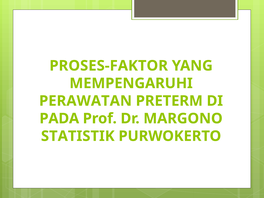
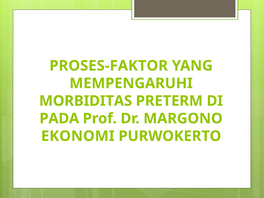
PERAWATAN: PERAWATAN -> MORBIDITAS (86, 101)
STATISTIK: STATISTIK -> EKONOMI (78, 136)
